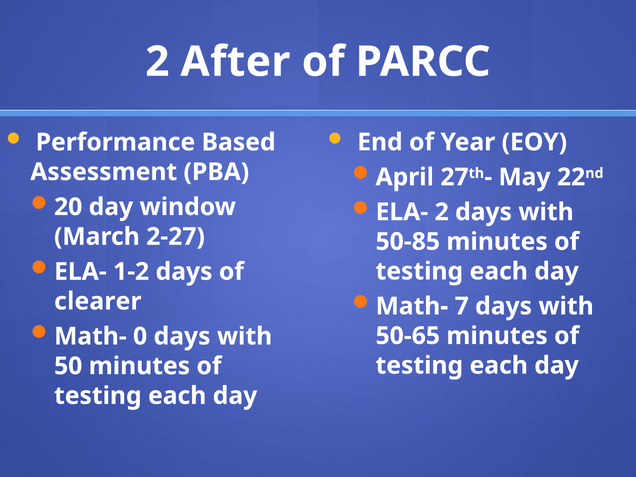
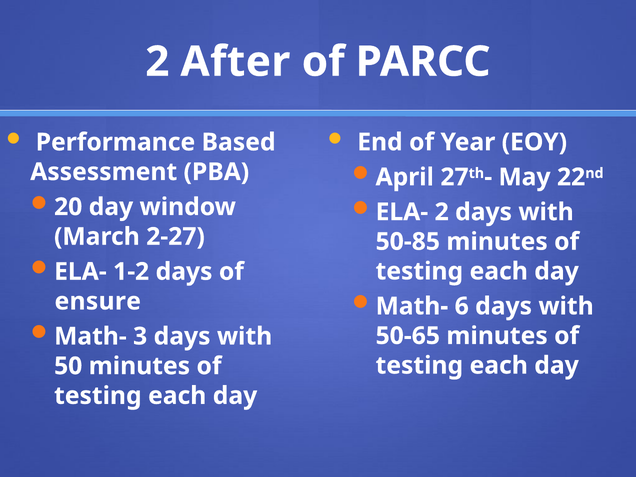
7: 7 -> 6 (462, 306)
clearer: clearer -> ensure (98, 301)
0: 0 -> 3 (140, 336)
